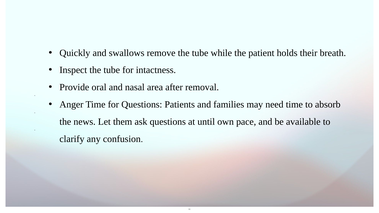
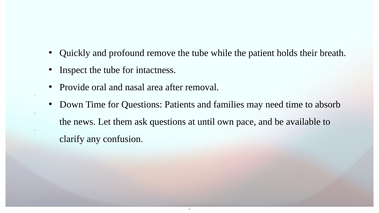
swallows: swallows -> profound (127, 53)
Anger: Anger -> Down (71, 105)
